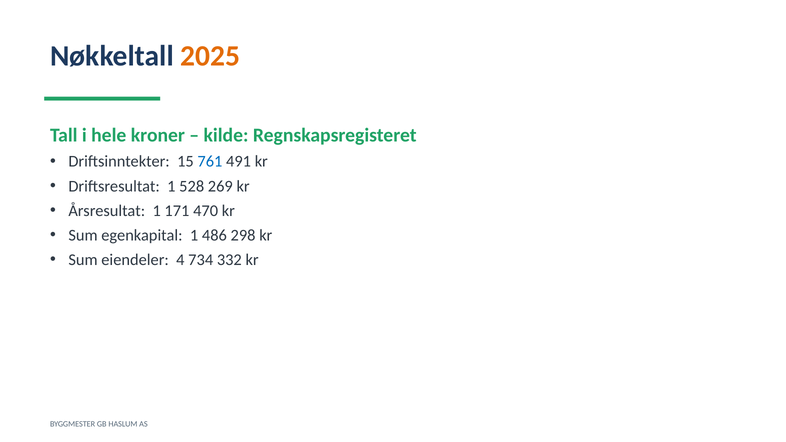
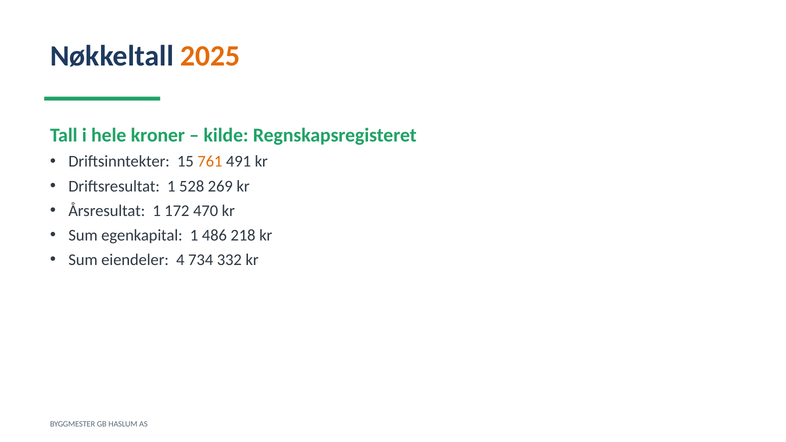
761 colour: blue -> orange (210, 162)
171: 171 -> 172 (177, 211)
298: 298 -> 218 (243, 235)
